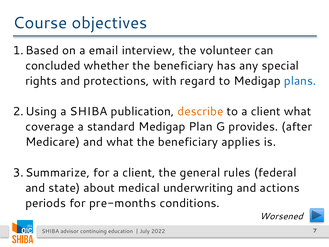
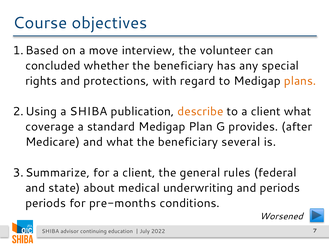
email: email -> move (104, 50)
plans colour: blue -> orange (300, 81)
applies: applies -> several (241, 142)
and actions: actions -> periods (280, 188)
